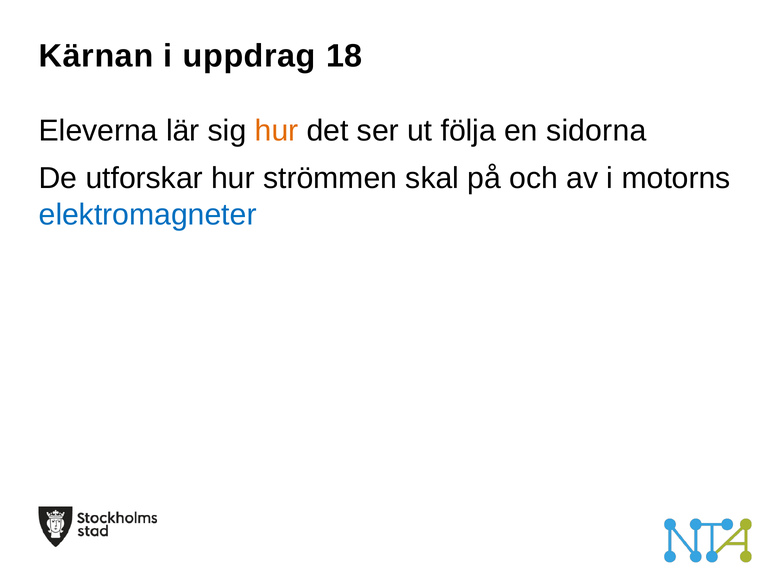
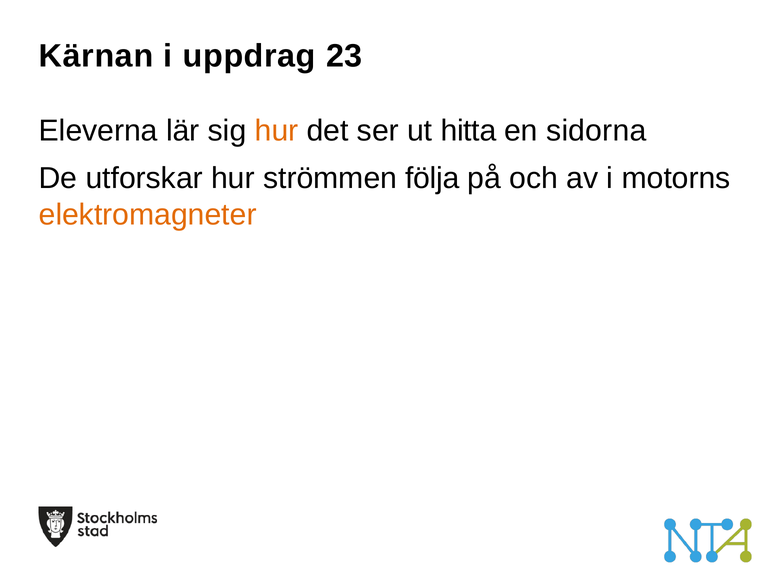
18: 18 -> 23 (344, 56)
följa: följa -> hitta (468, 131)
skal: skal -> följa (432, 178)
elektromagneter colour: blue -> orange (148, 214)
